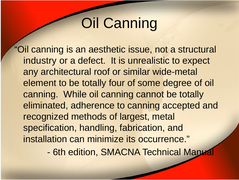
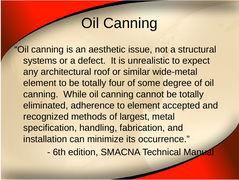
industry: industry -> systems (40, 60)
to canning: canning -> element (144, 105)
